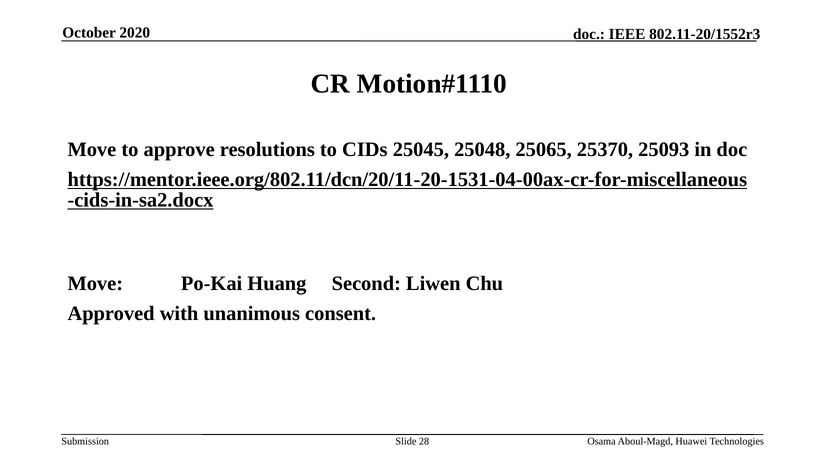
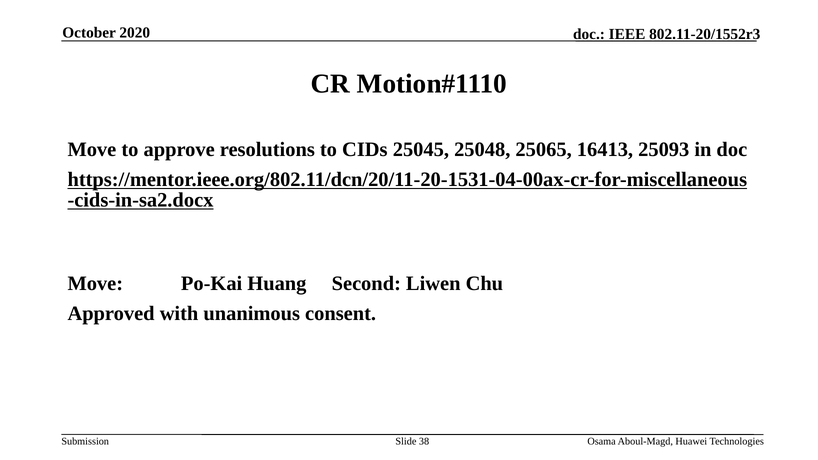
25370: 25370 -> 16413 (605, 150)
28: 28 -> 38 (424, 441)
